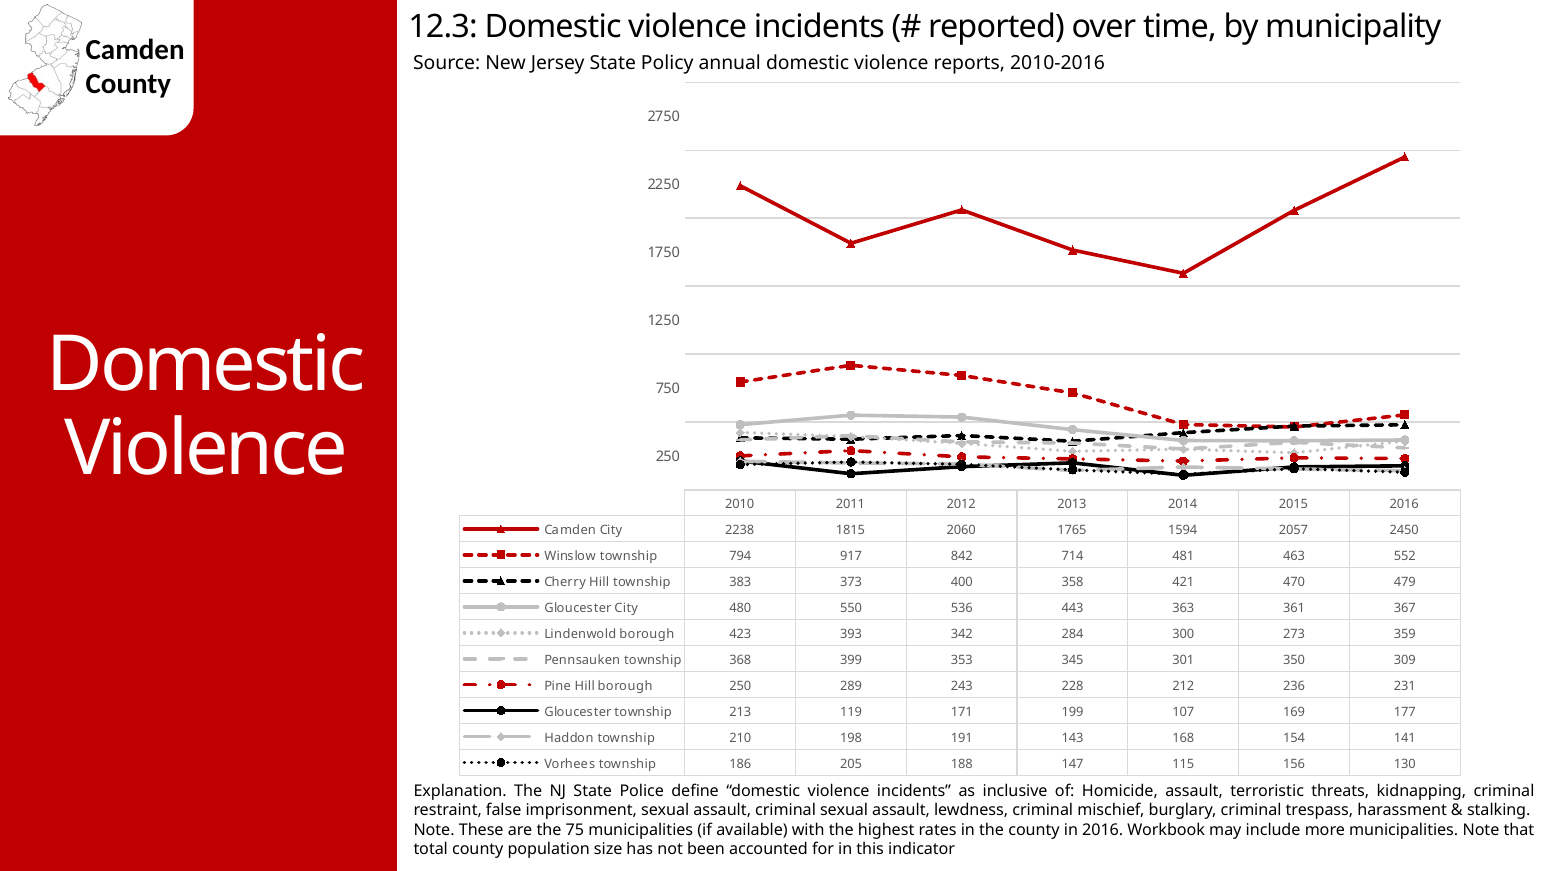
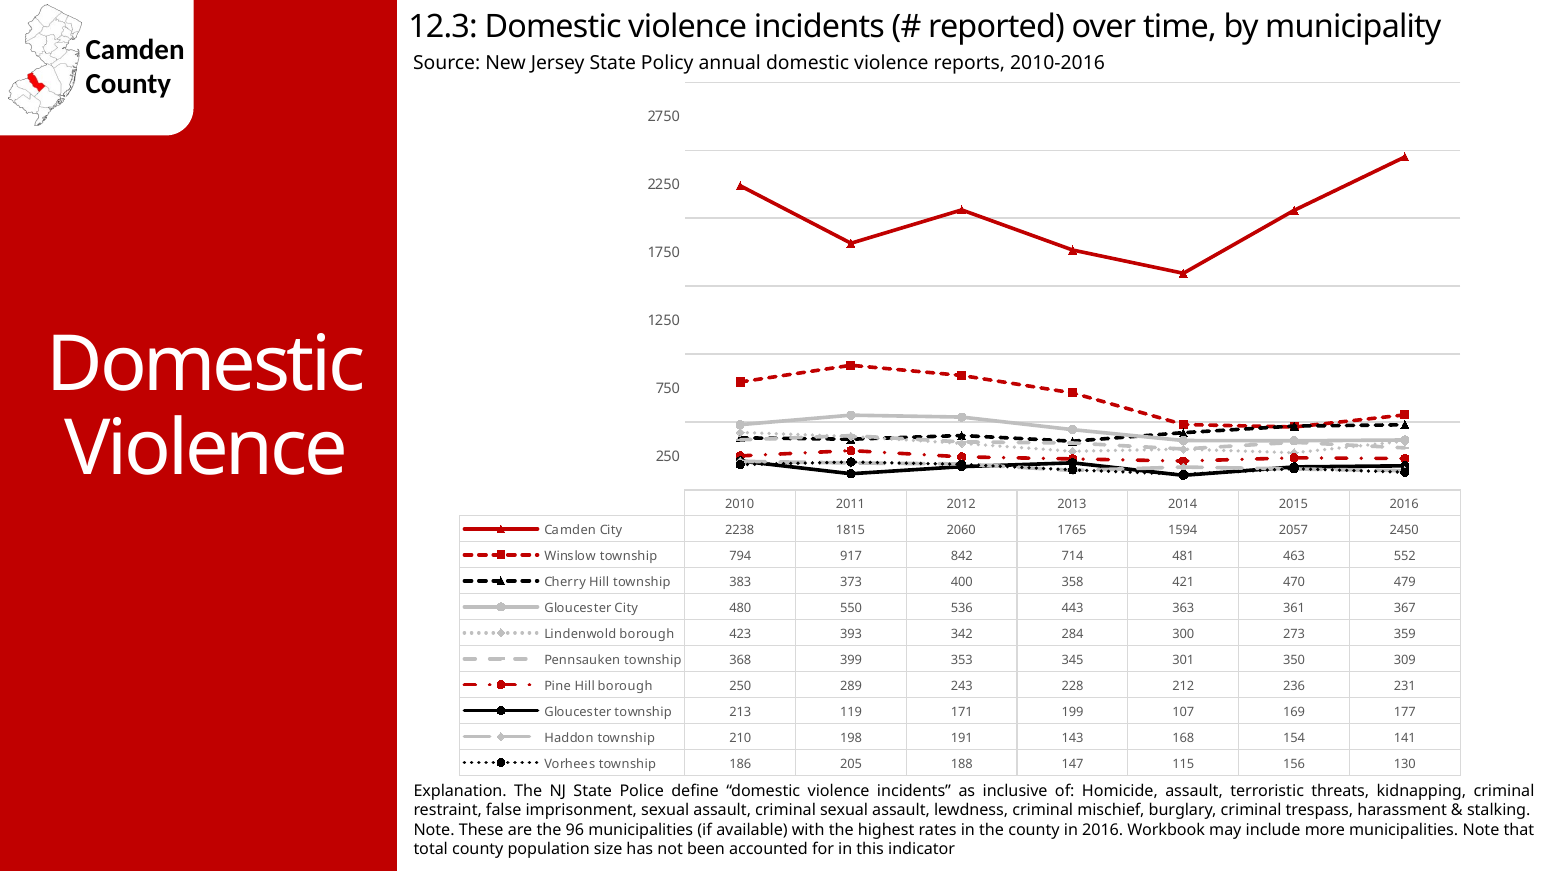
75: 75 -> 96 (575, 830)
